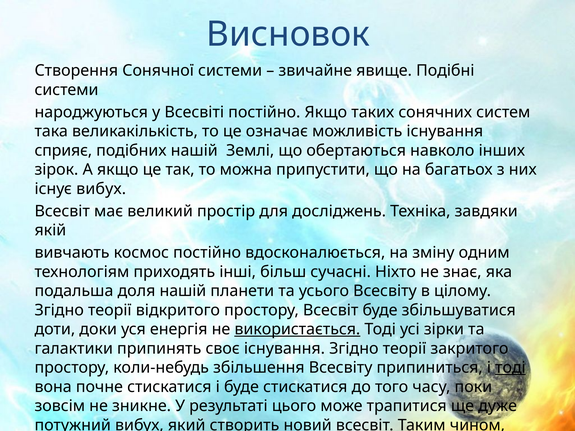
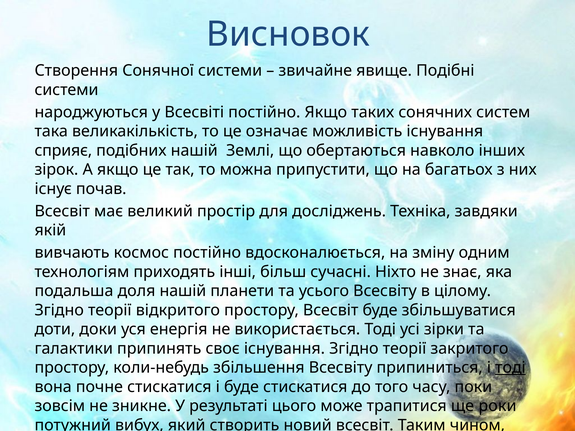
існує вибух: вибух -> почав (101, 189)
використається underline: present -> none (297, 330)
дуже: дуже -> роки (498, 406)
